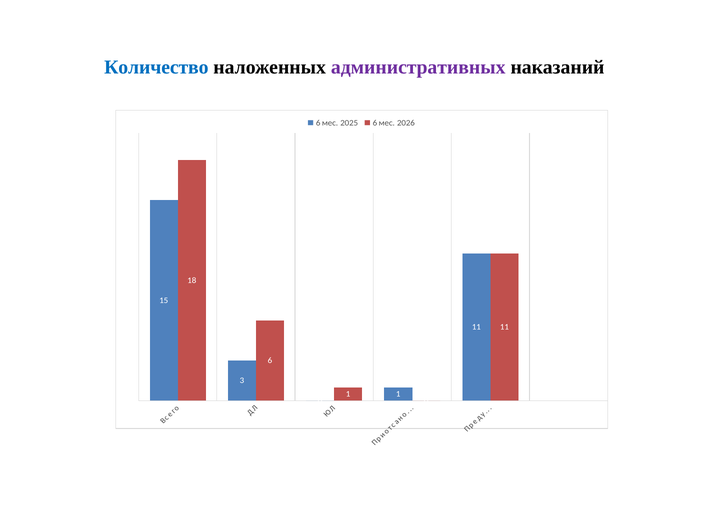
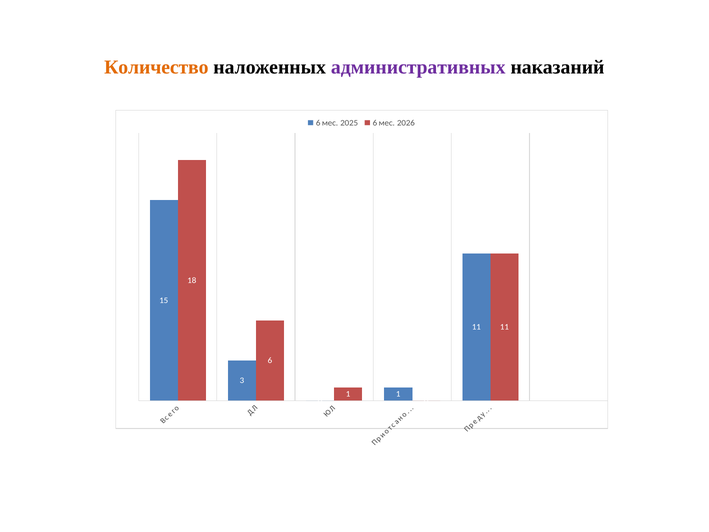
Количество colour: blue -> orange (156, 67)
